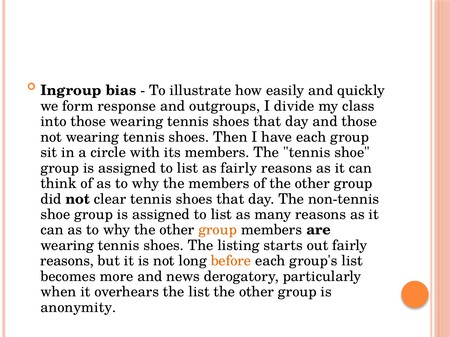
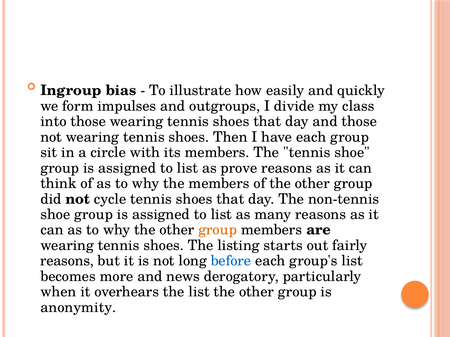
response: response -> impulses (127, 106)
as fairly: fairly -> prove (239, 168)
clear: clear -> cycle (110, 199)
before colour: orange -> blue (231, 261)
